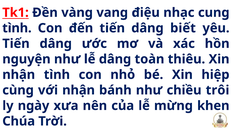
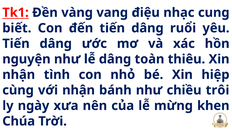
tình: tình -> biết (17, 28)
biết: biết -> ruổi (183, 28)
